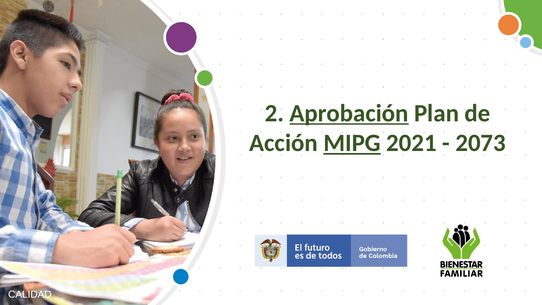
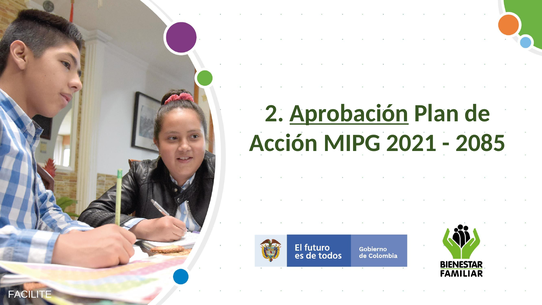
MIPG underline: present -> none (352, 143)
2073: 2073 -> 2085 (481, 143)
CALIDAD: CALIDAD -> FACILITE (30, 294)
